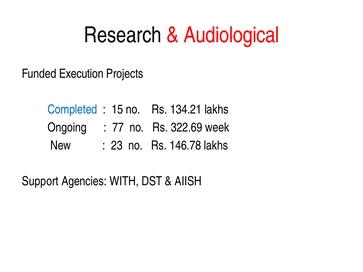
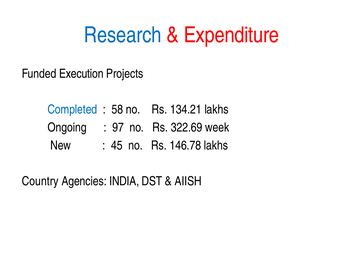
Research colour: black -> blue (123, 35)
Audiological: Audiological -> Expenditure (231, 35)
15: 15 -> 58 (117, 110)
77: 77 -> 97 (118, 128)
23: 23 -> 45 (117, 146)
Support: Support -> Country (40, 181)
WITH: WITH -> INDIA (124, 181)
